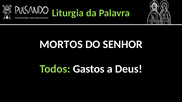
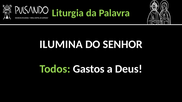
MORTOS: MORTOS -> ILUMINA (61, 45)
